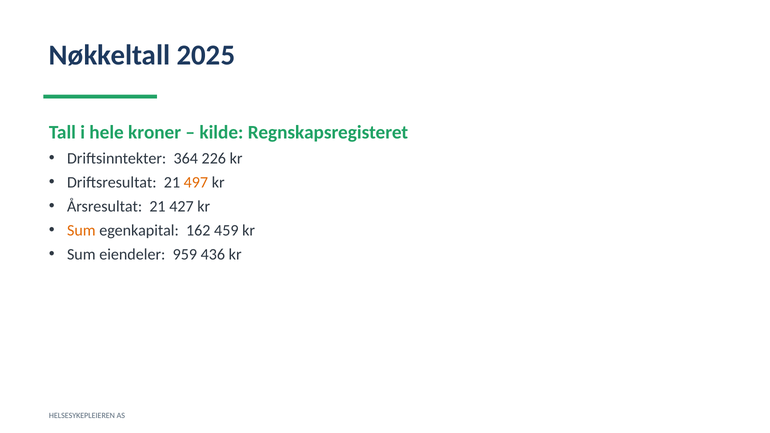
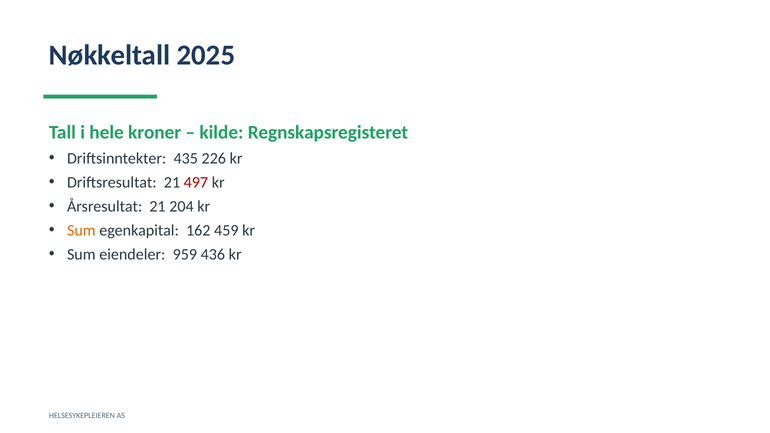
364: 364 -> 435 (186, 158)
497 colour: orange -> red (196, 182)
427: 427 -> 204 (181, 206)
